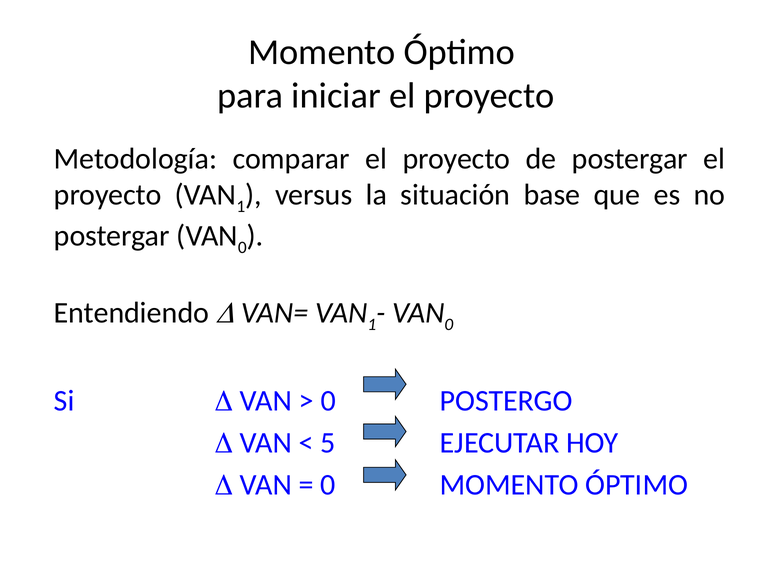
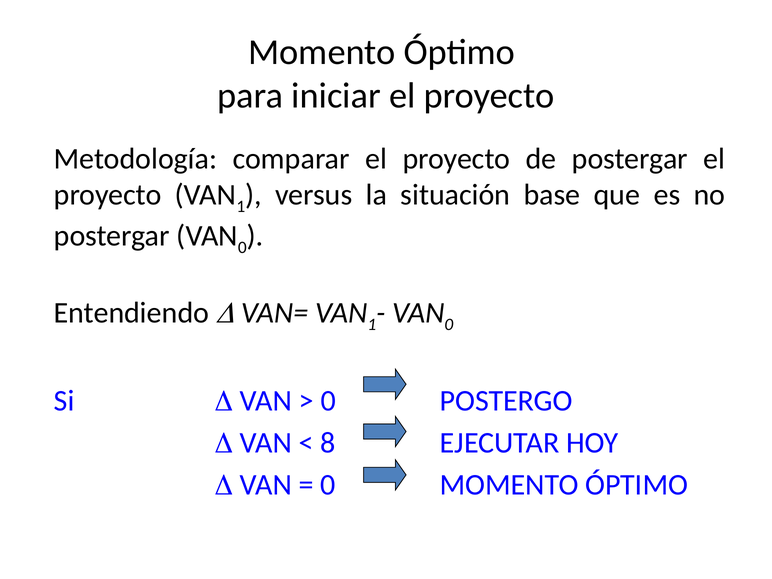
5: 5 -> 8 (328, 443)
